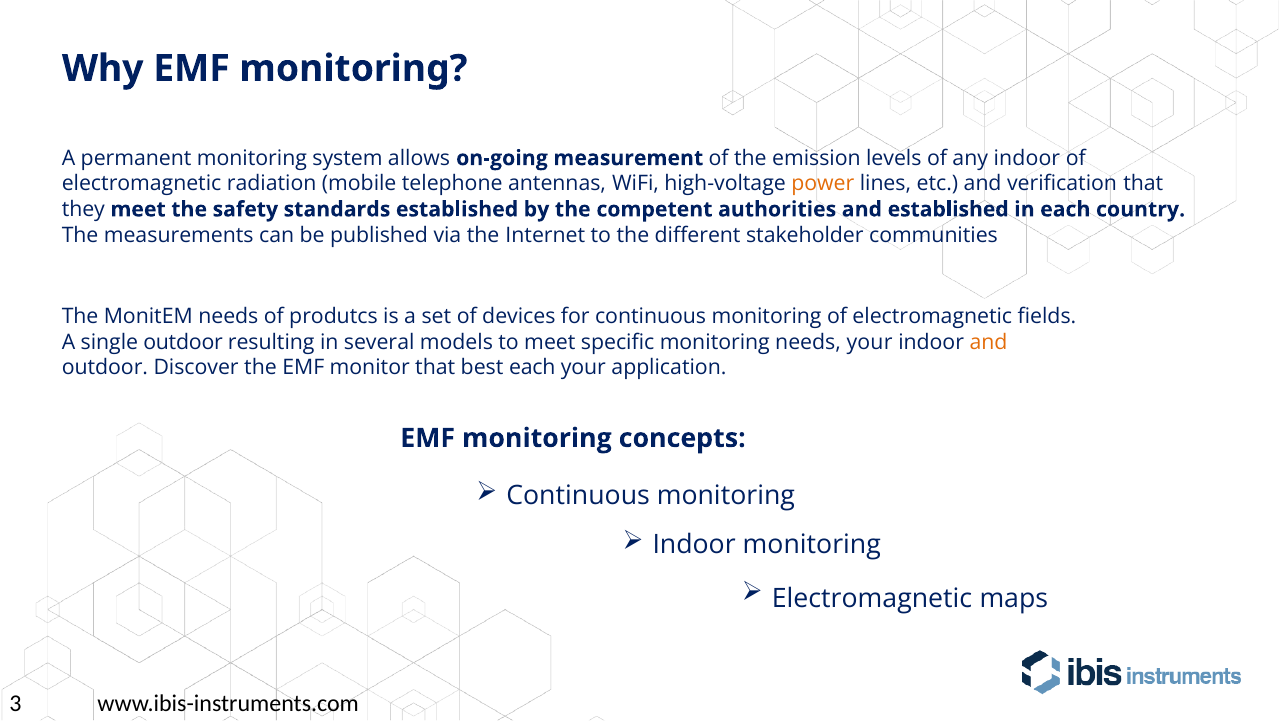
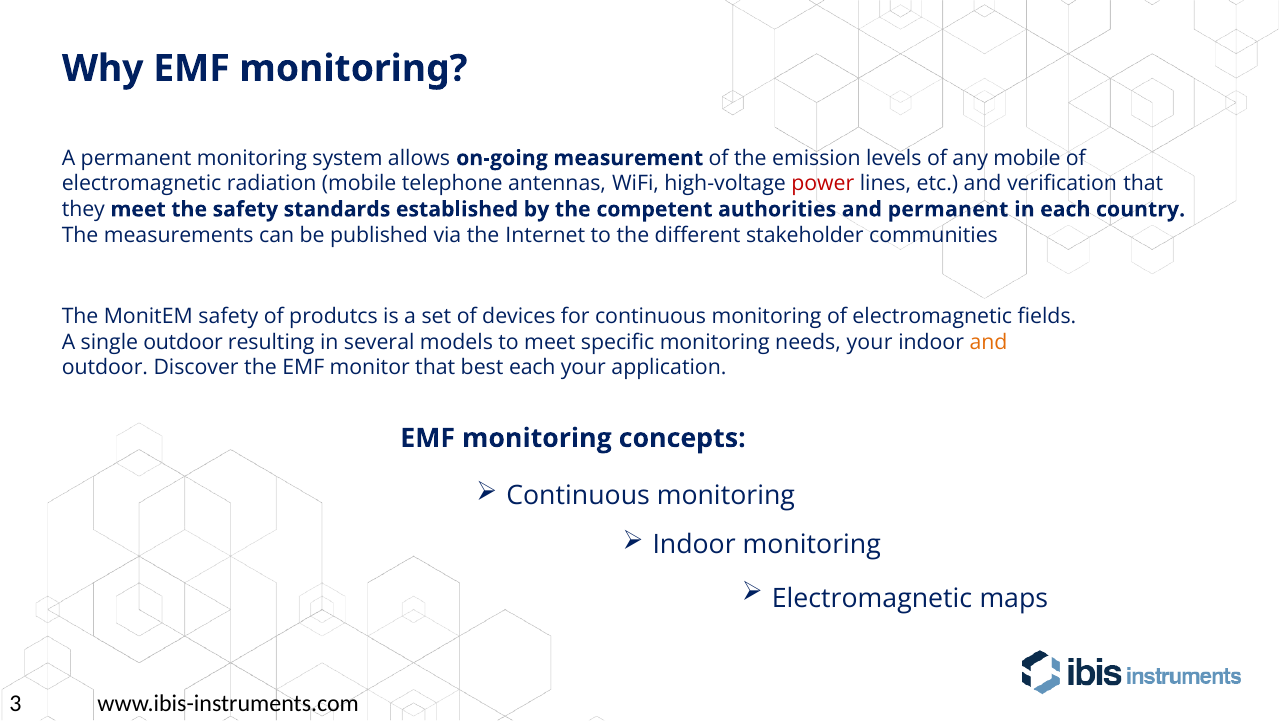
any indoor: indoor -> mobile (1027, 158)
power colour: orange -> red (823, 184)
and established: established -> permanent (948, 209)
MonitEM needs: needs -> safety (228, 316)
